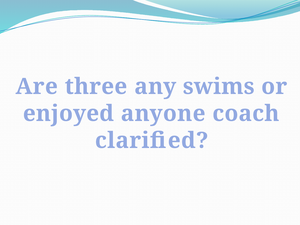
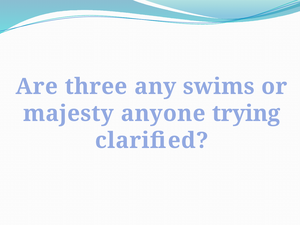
enjoyed: enjoyed -> majesty (68, 114)
coach: coach -> trying (246, 114)
